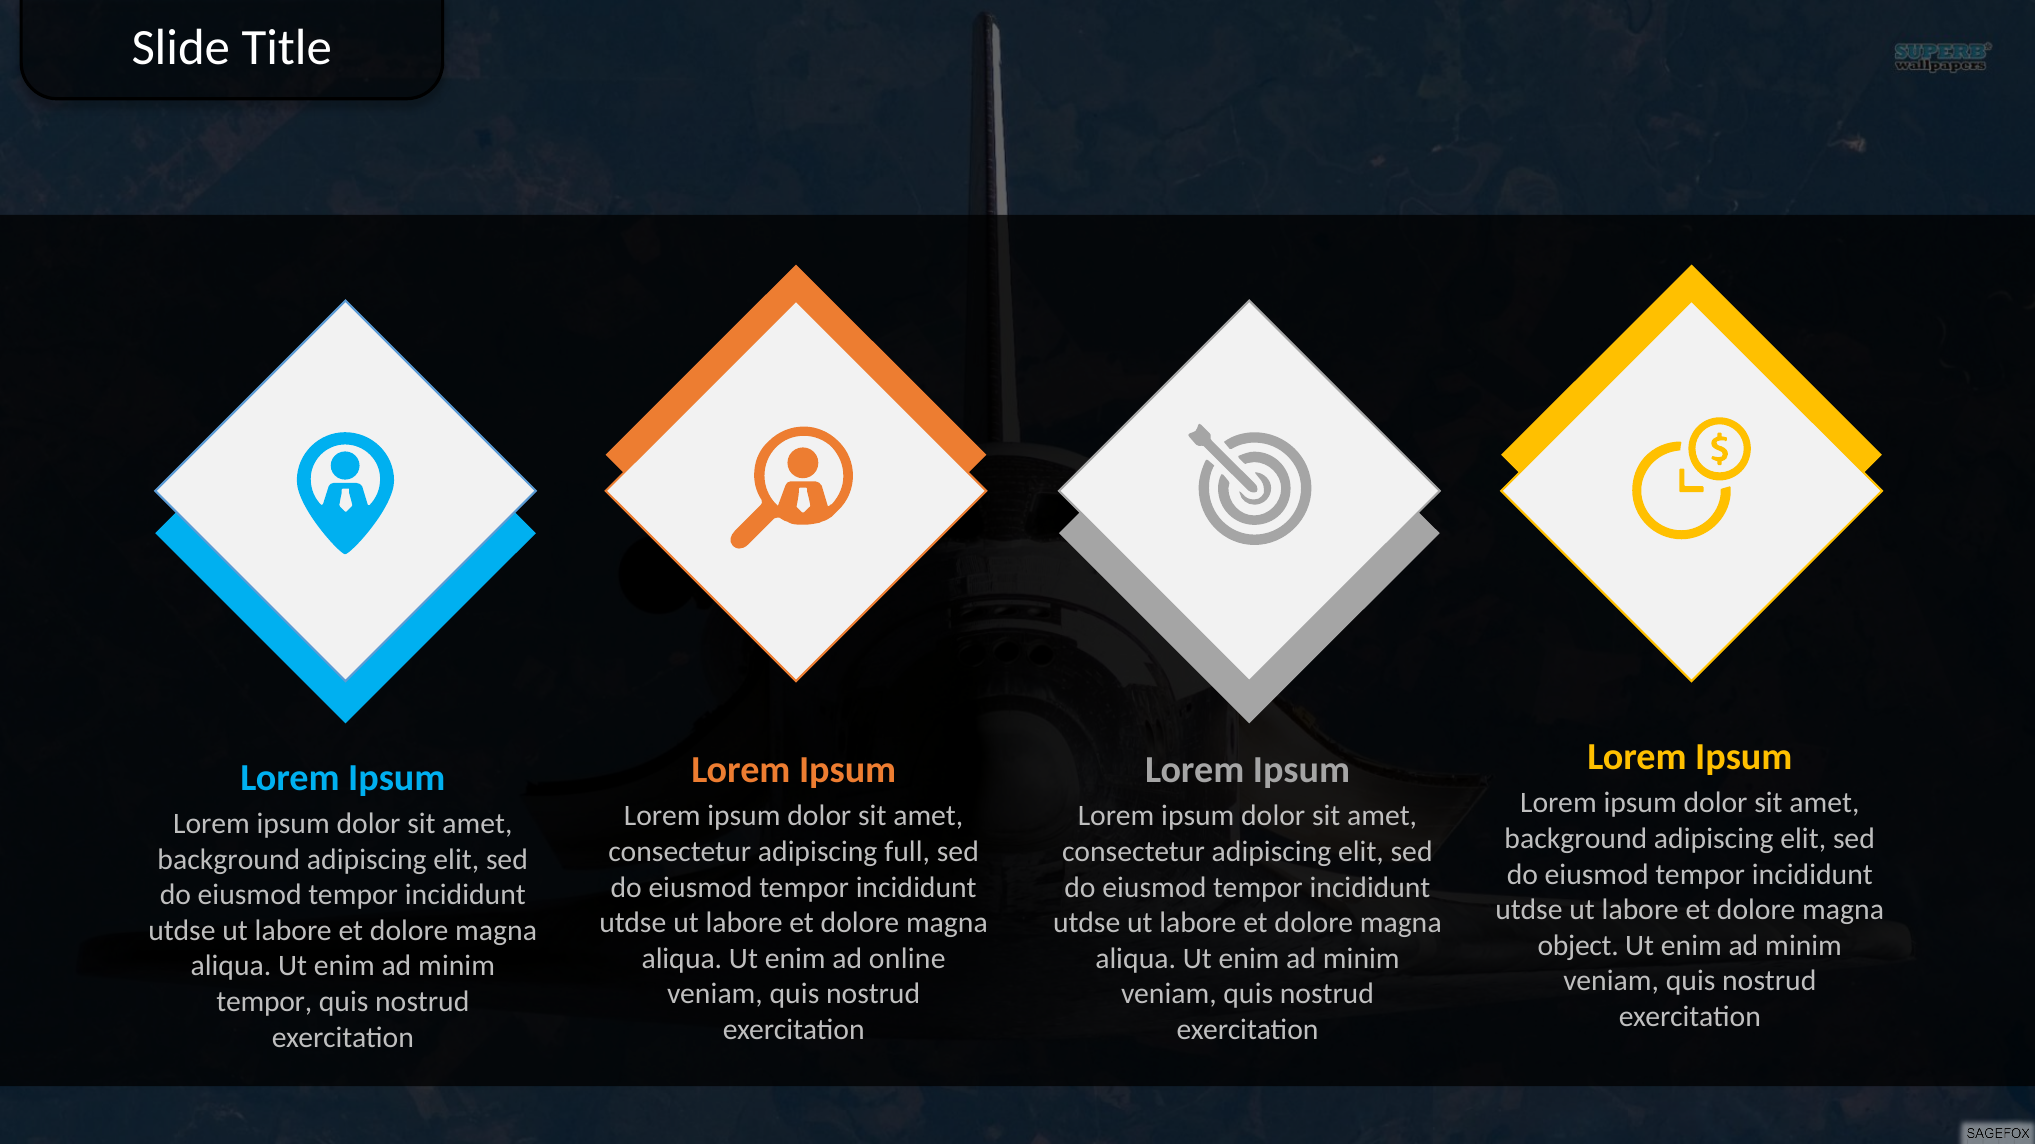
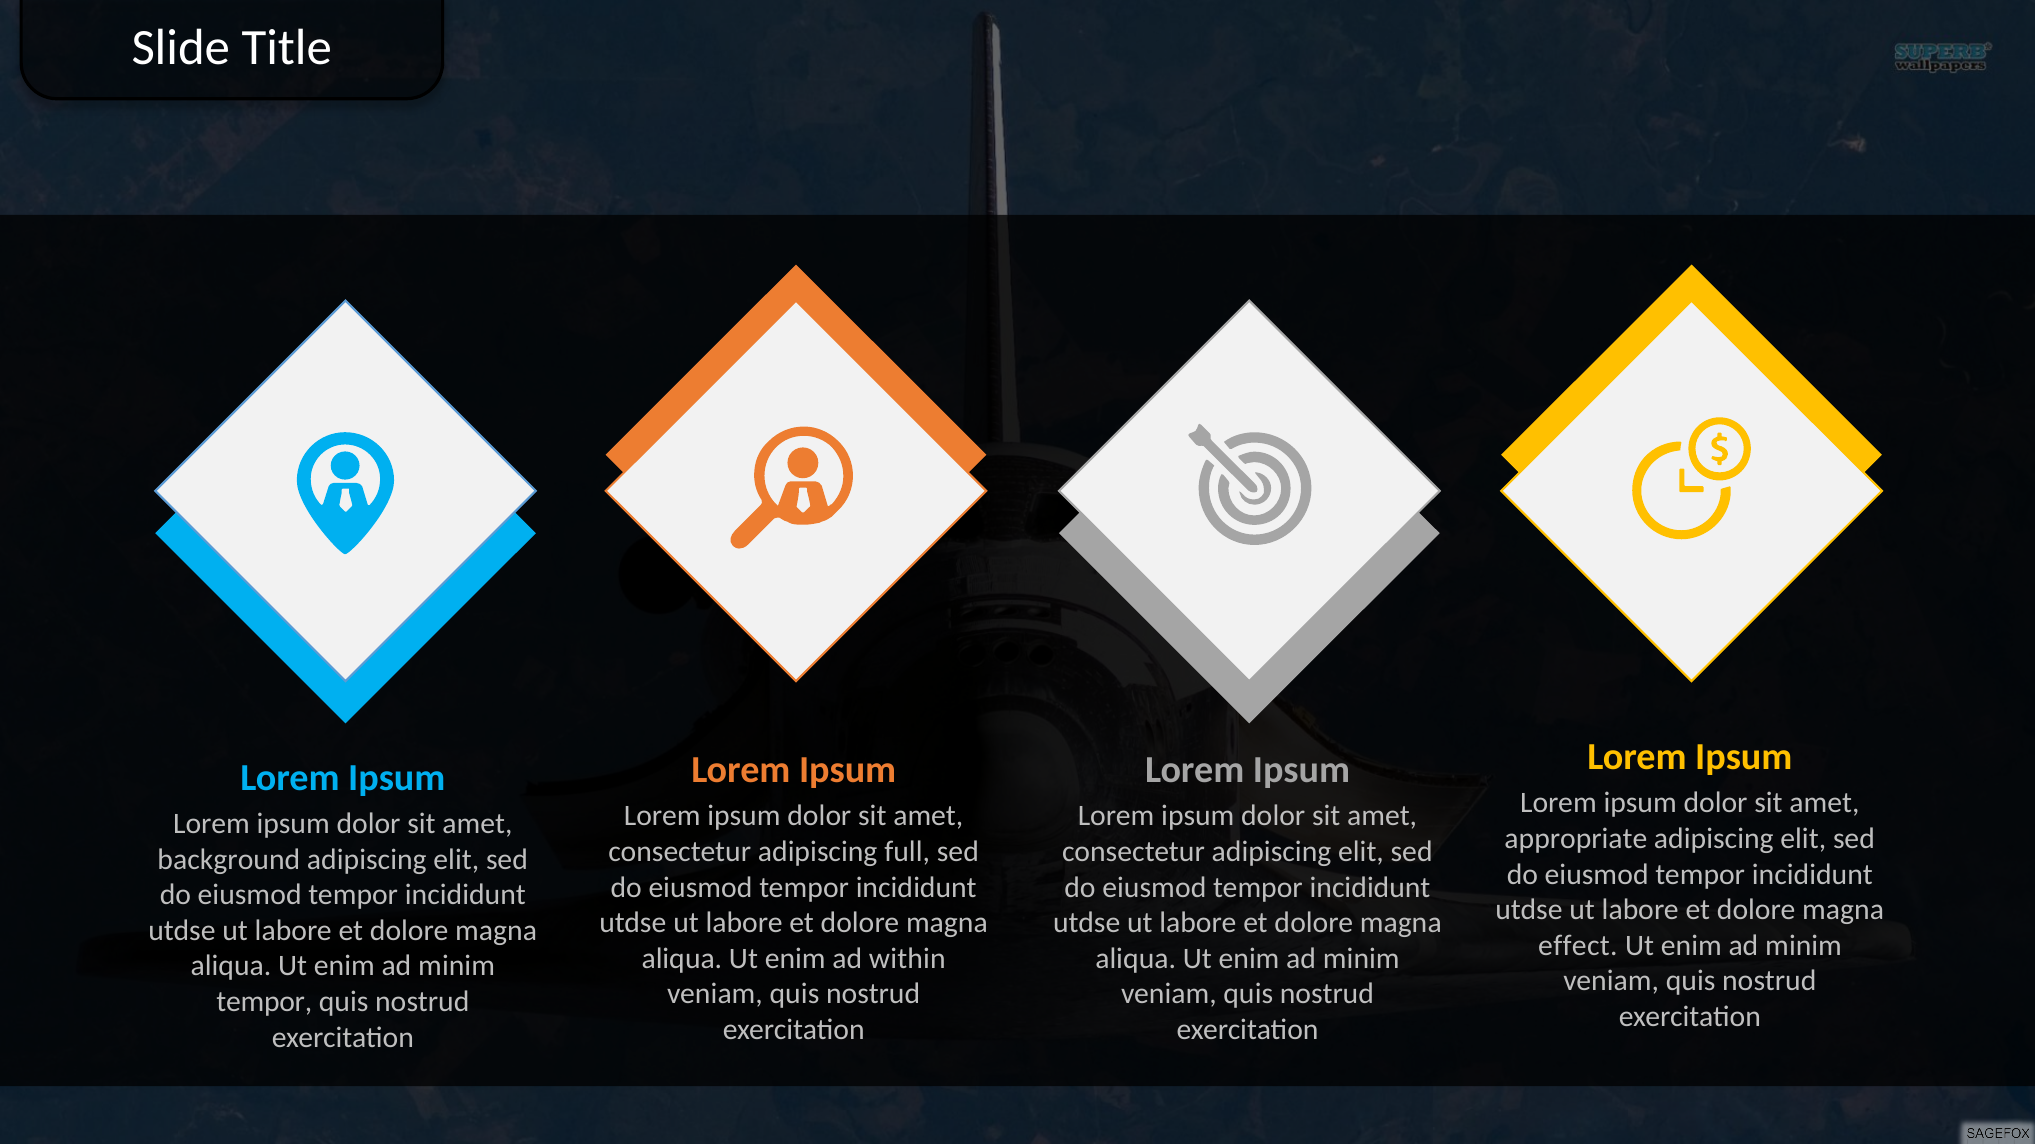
background: background -> appropriate (1576, 839)
object: object -> effect (1578, 946)
online: online -> within (907, 959)
